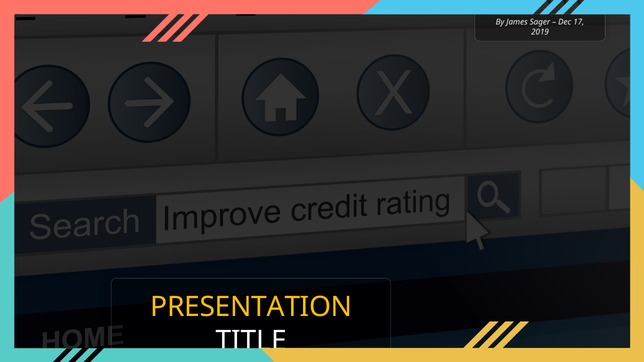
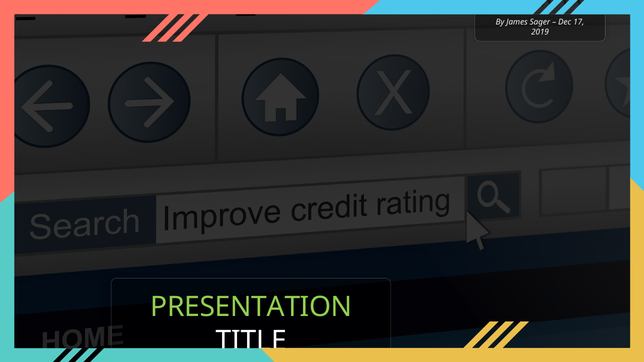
PRESENTATION colour: yellow -> light green (251, 307)
